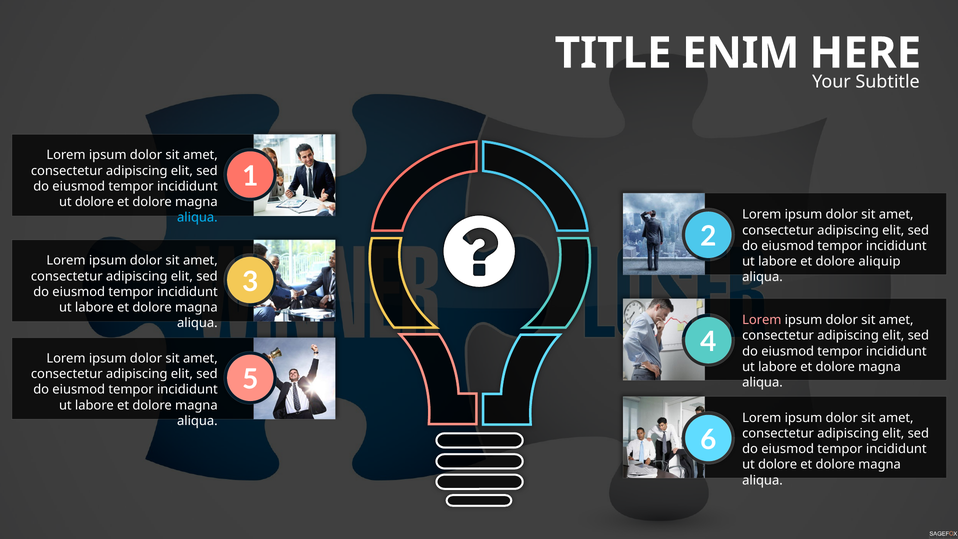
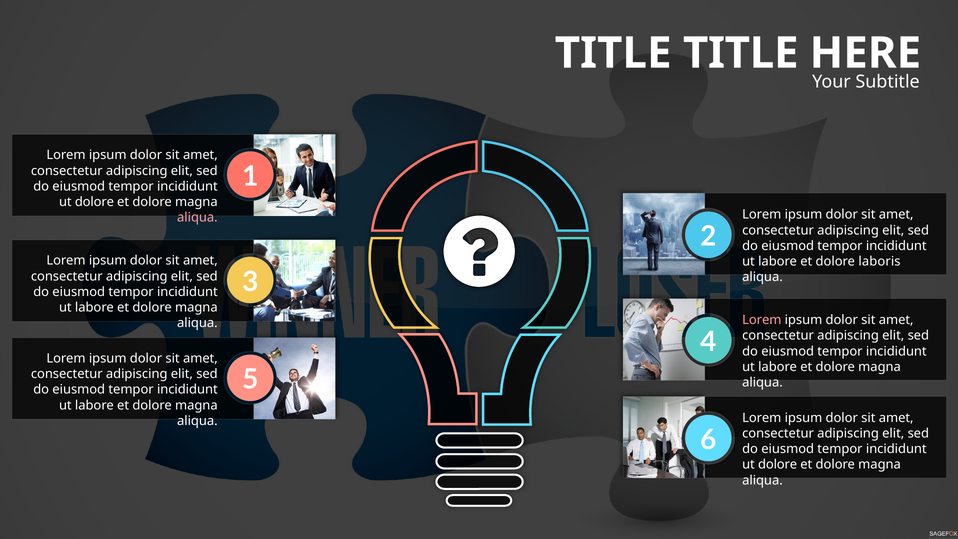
TITLE ENIM: ENIM -> TITLE (741, 53)
aliqua colour: light blue -> pink (197, 218)
aliquip: aliquip -> laboris (879, 261)
